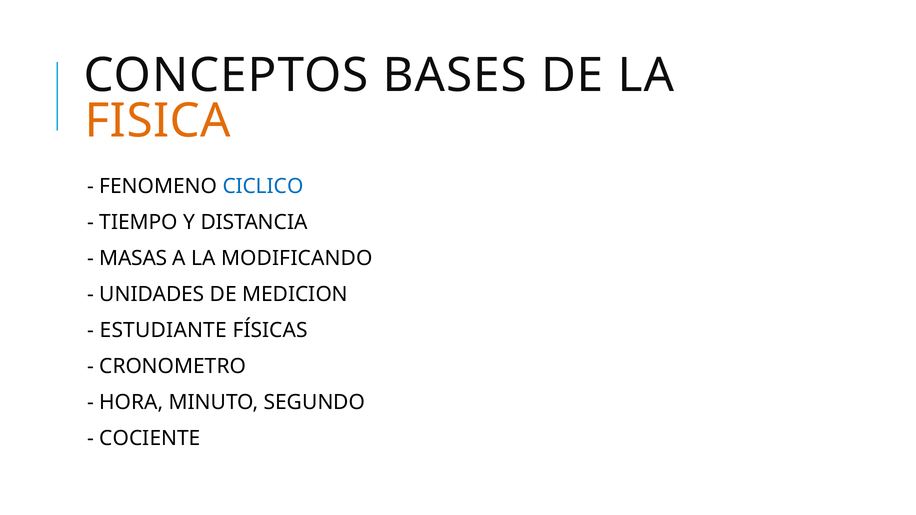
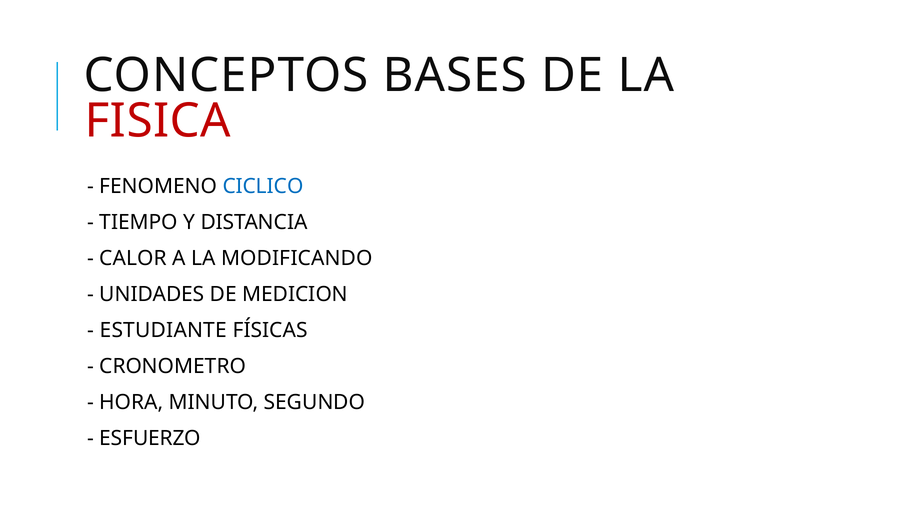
FISICA colour: orange -> red (158, 121)
MASAS: MASAS -> CALOR (133, 258)
COCIENTE: COCIENTE -> ESFUERZO (150, 439)
